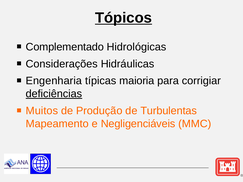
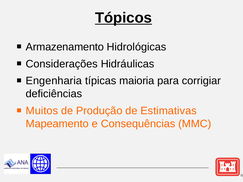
Complementado: Complementado -> Armazenamento (65, 47)
deficiências underline: present -> none (54, 94)
Turbulentas: Turbulentas -> Estimativas (169, 111)
Negligenciáveis: Negligenciáveis -> Consequências (138, 124)
